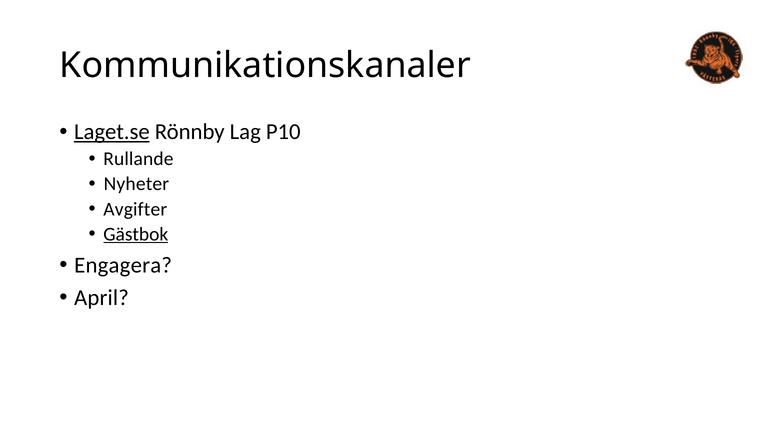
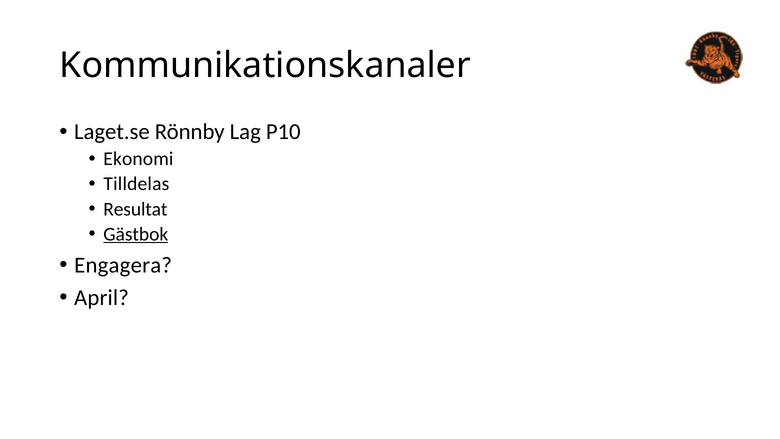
Laget.se underline: present -> none (112, 132)
Rullande: Rullande -> Ekonomi (138, 159)
Nyheter: Nyheter -> Tilldelas (136, 184)
Avgifter: Avgifter -> Resultat (135, 209)
